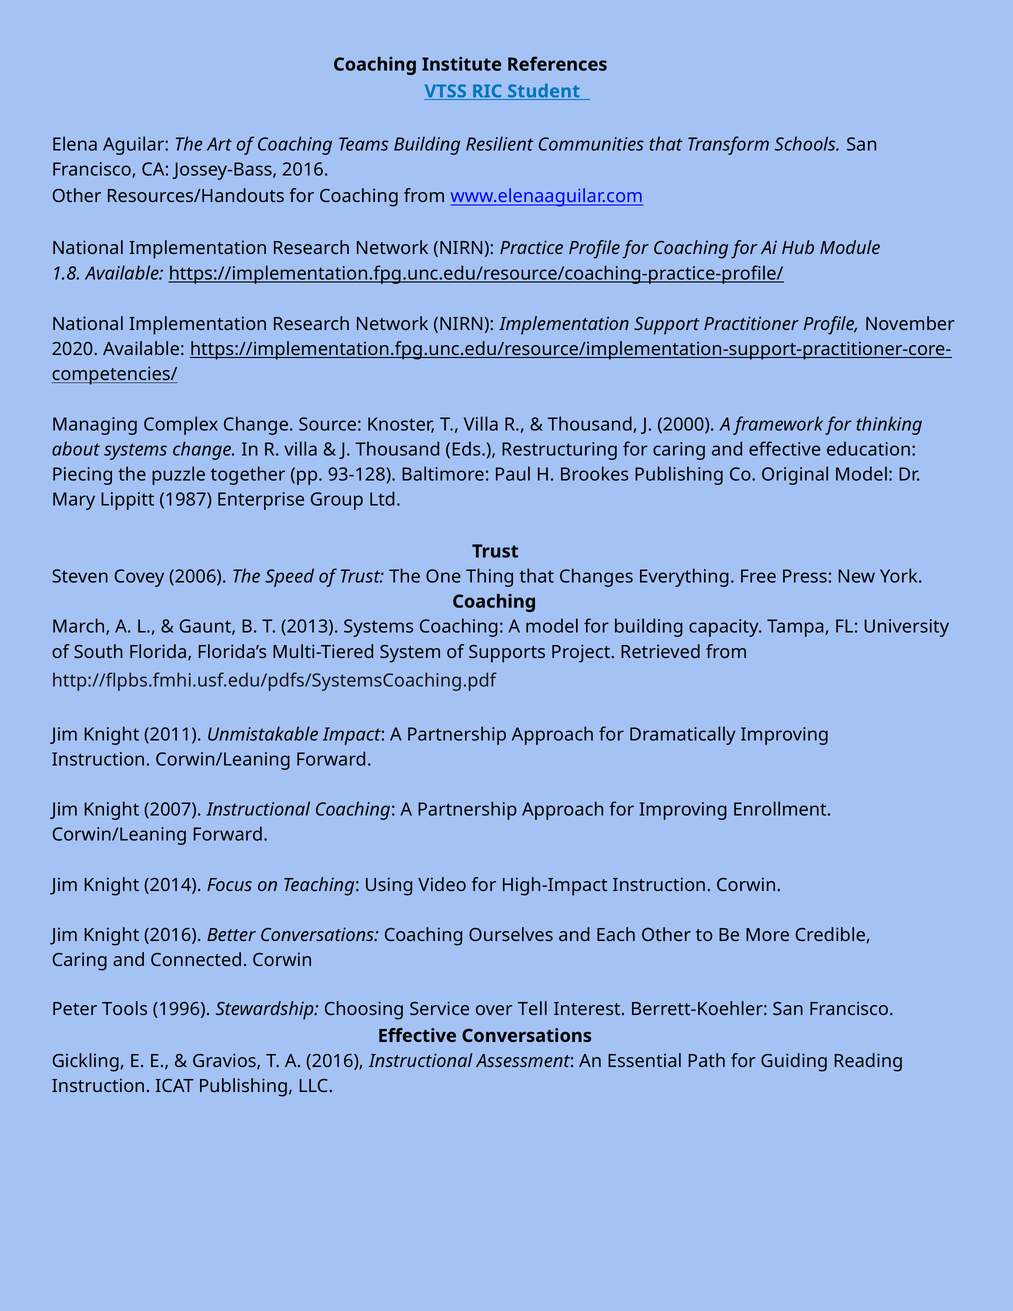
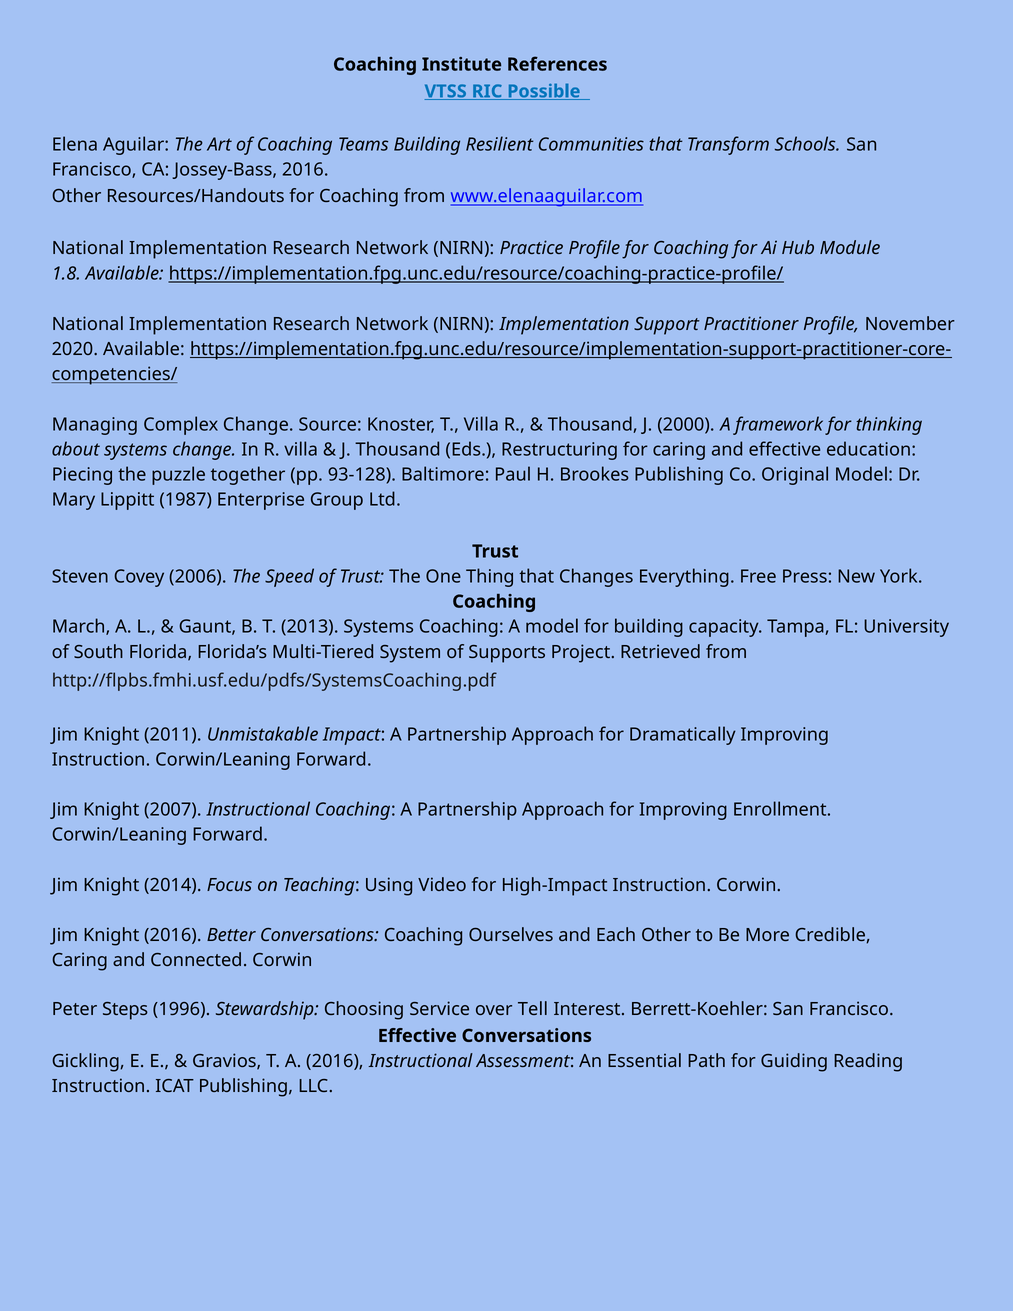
Student: Student -> Possible (544, 91)
Tools: Tools -> Steps (125, 1009)
